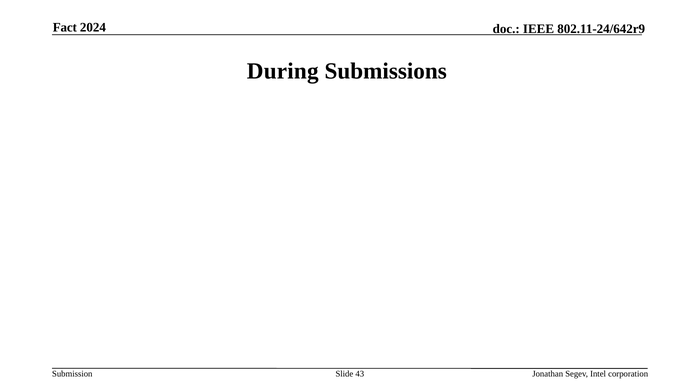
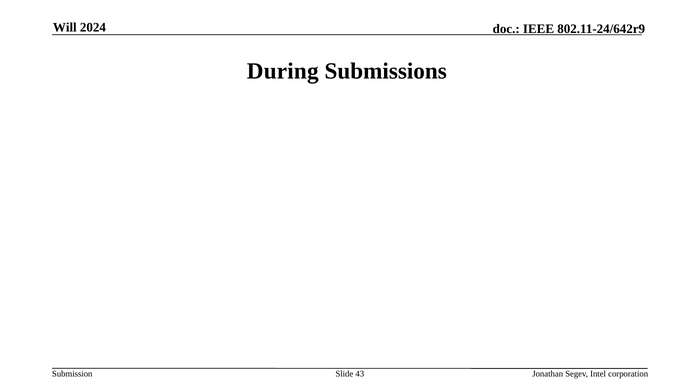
Fact: Fact -> Will (65, 28)
